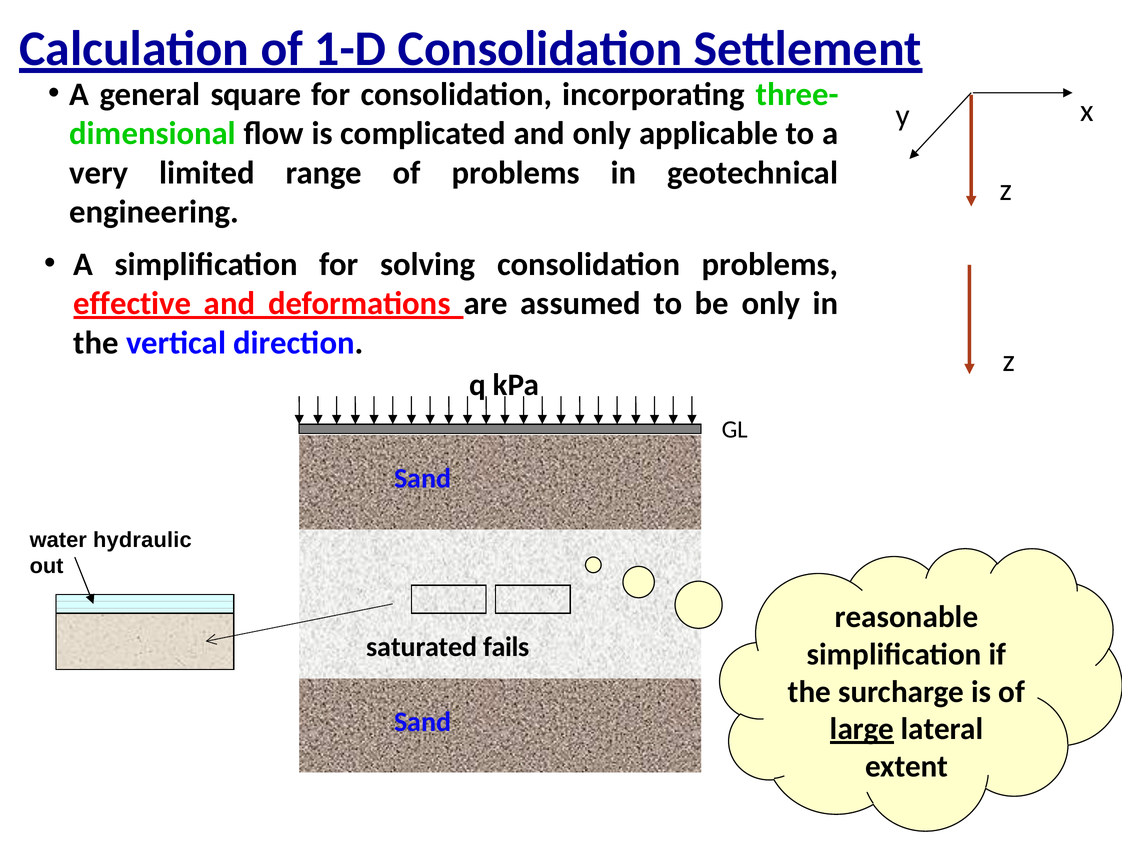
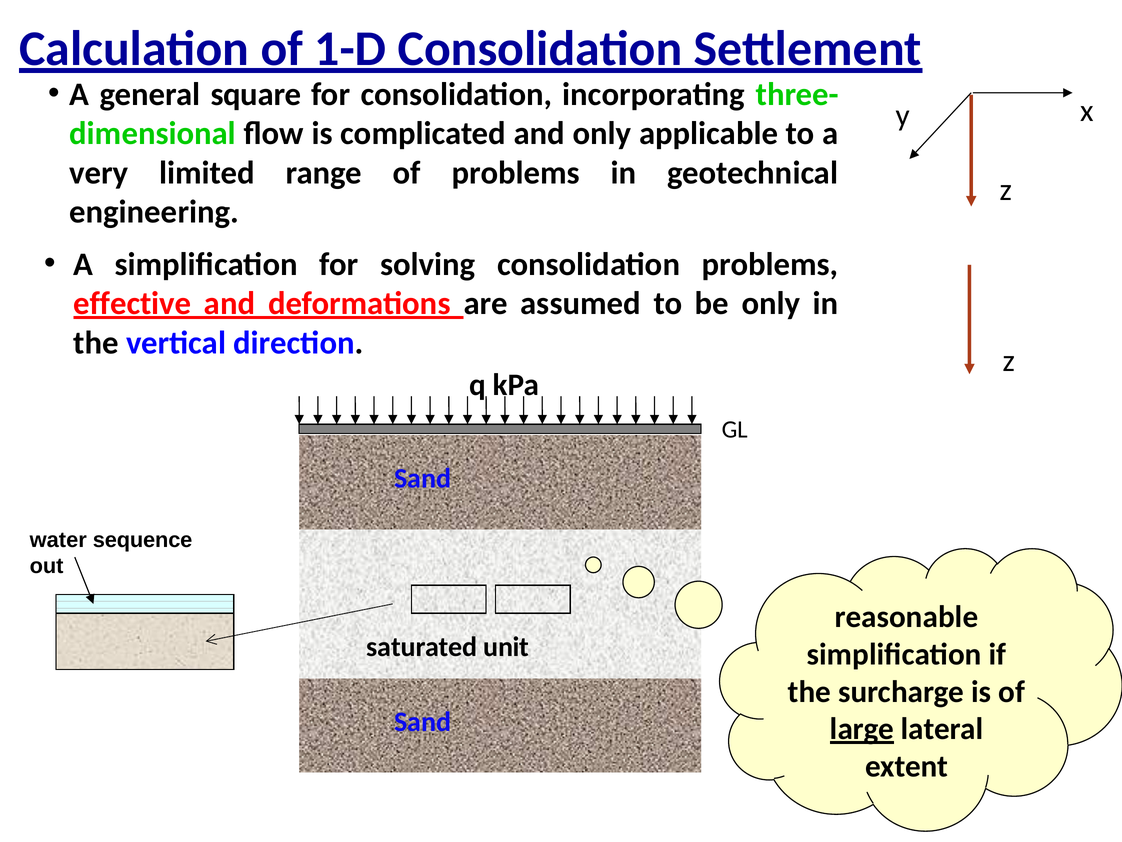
hydraulic: hydraulic -> sequence (143, 539)
fails: fails -> unit (506, 647)
